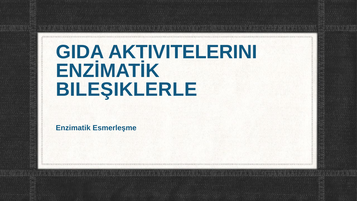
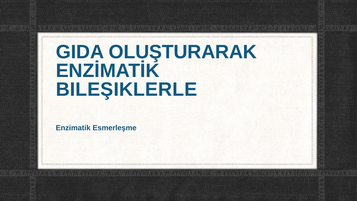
AKTIVITELERINI: AKTIVITELERINI -> OLUŞTURARAK (183, 52)
